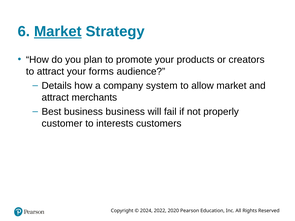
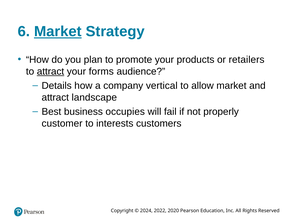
creators: creators -> retailers (247, 60)
attract underline: none -> present (51, 72)
system: system -> vertical (162, 86)
merchants: merchants -> landscape (94, 98)
business business: business -> occupies (125, 112)
